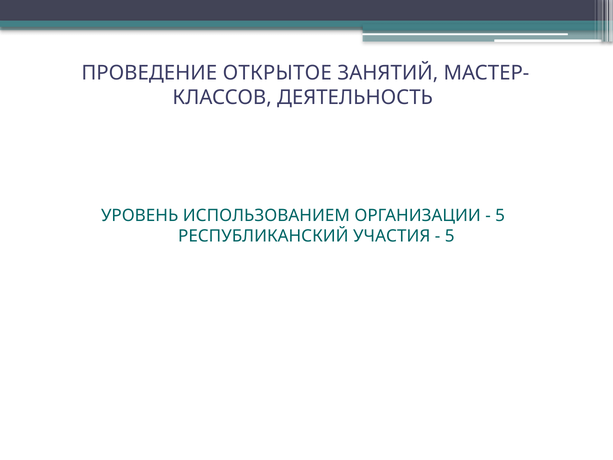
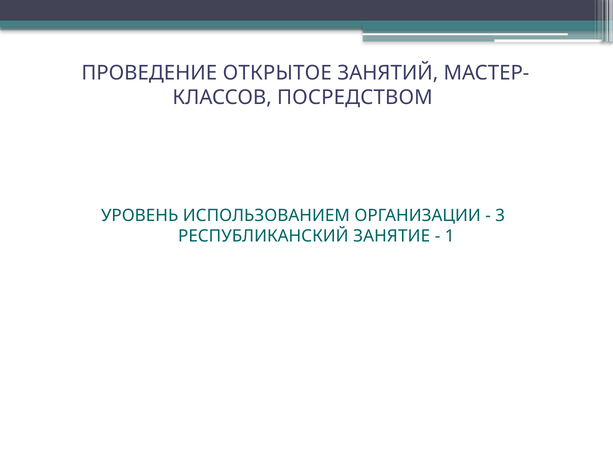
ДЕЯТЕЛЬНОСТЬ: ДЕЯТЕЛЬНОСТЬ -> ПОСРЕДСТВОМ (355, 97)
5: 5 -> 3 (500, 215)
УЧАСТИЯ: УЧАСТИЯ -> ЗАНЯТИЕ (392, 236)
5: 5 -> 1 (450, 236)
